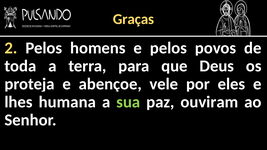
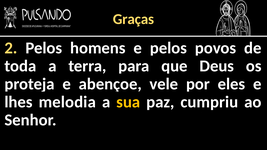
humana: humana -> melodia (67, 102)
sua colour: light green -> yellow (128, 102)
ouviram: ouviram -> cumpriu (209, 102)
